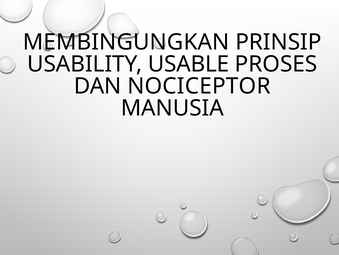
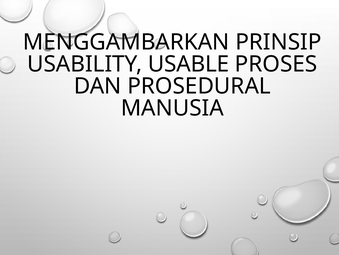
MEMBINGUNGKAN: MEMBINGUNGKAN -> MENGGAMBARKAN (126, 42)
NOCICEPTOR: NOCICEPTOR -> PROSEDURAL (199, 86)
